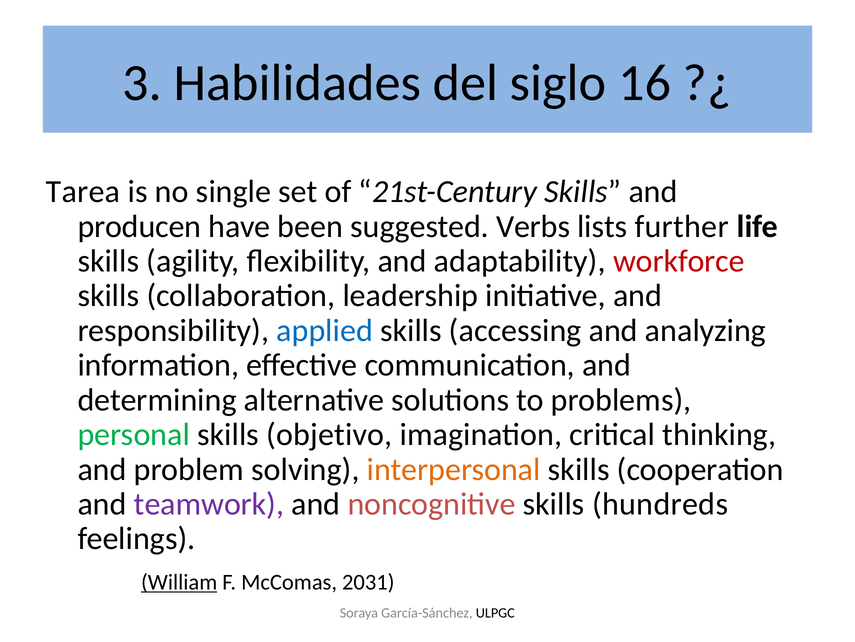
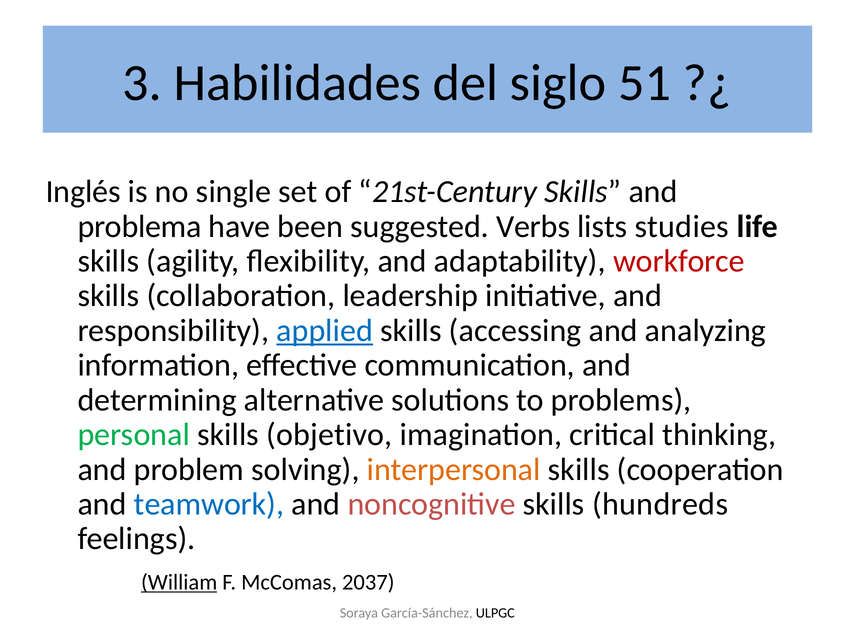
16: 16 -> 51 (645, 83)
Tarea: Tarea -> Inglés (83, 192)
producen: producen -> problema (140, 226)
further: further -> studies (682, 226)
applied underline: none -> present (325, 330)
teamwork colour: purple -> blue (209, 504)
2031: 2031 -> 2037 (368, 582)
